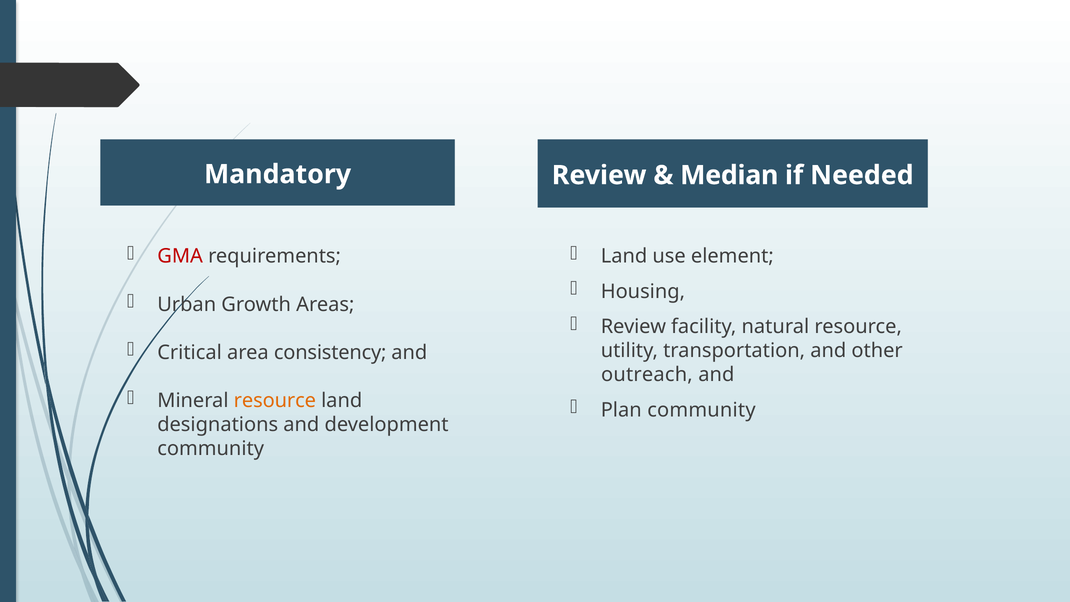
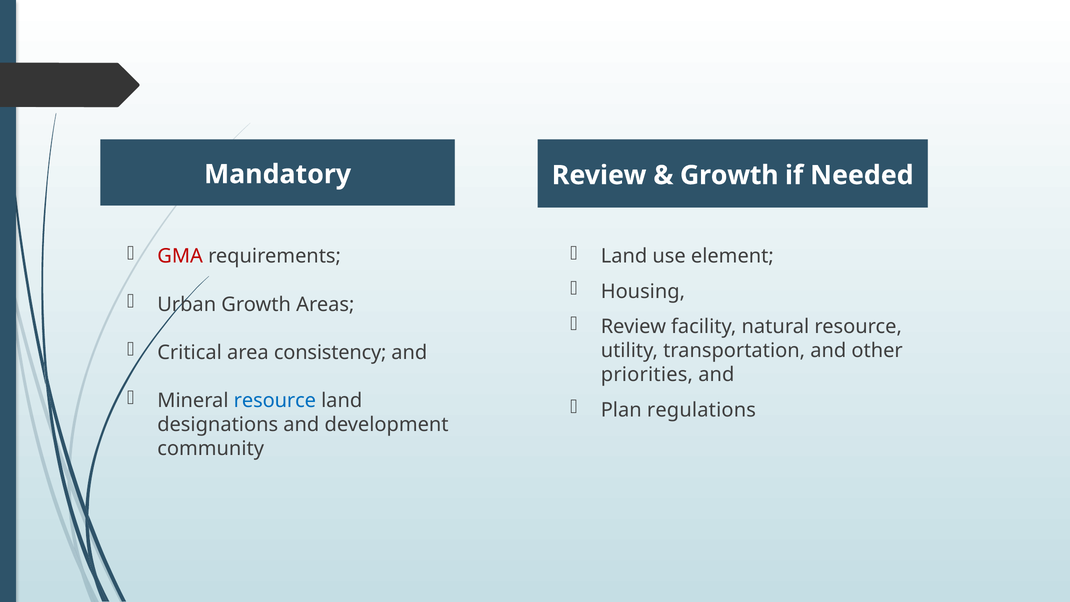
Median: Median -> Growth (729, 175)
outreach: outreach -> priorities (647, 375)
resource colour: orange -> blue (275, 401)
Plan community: community -> regulations (701, 410)
